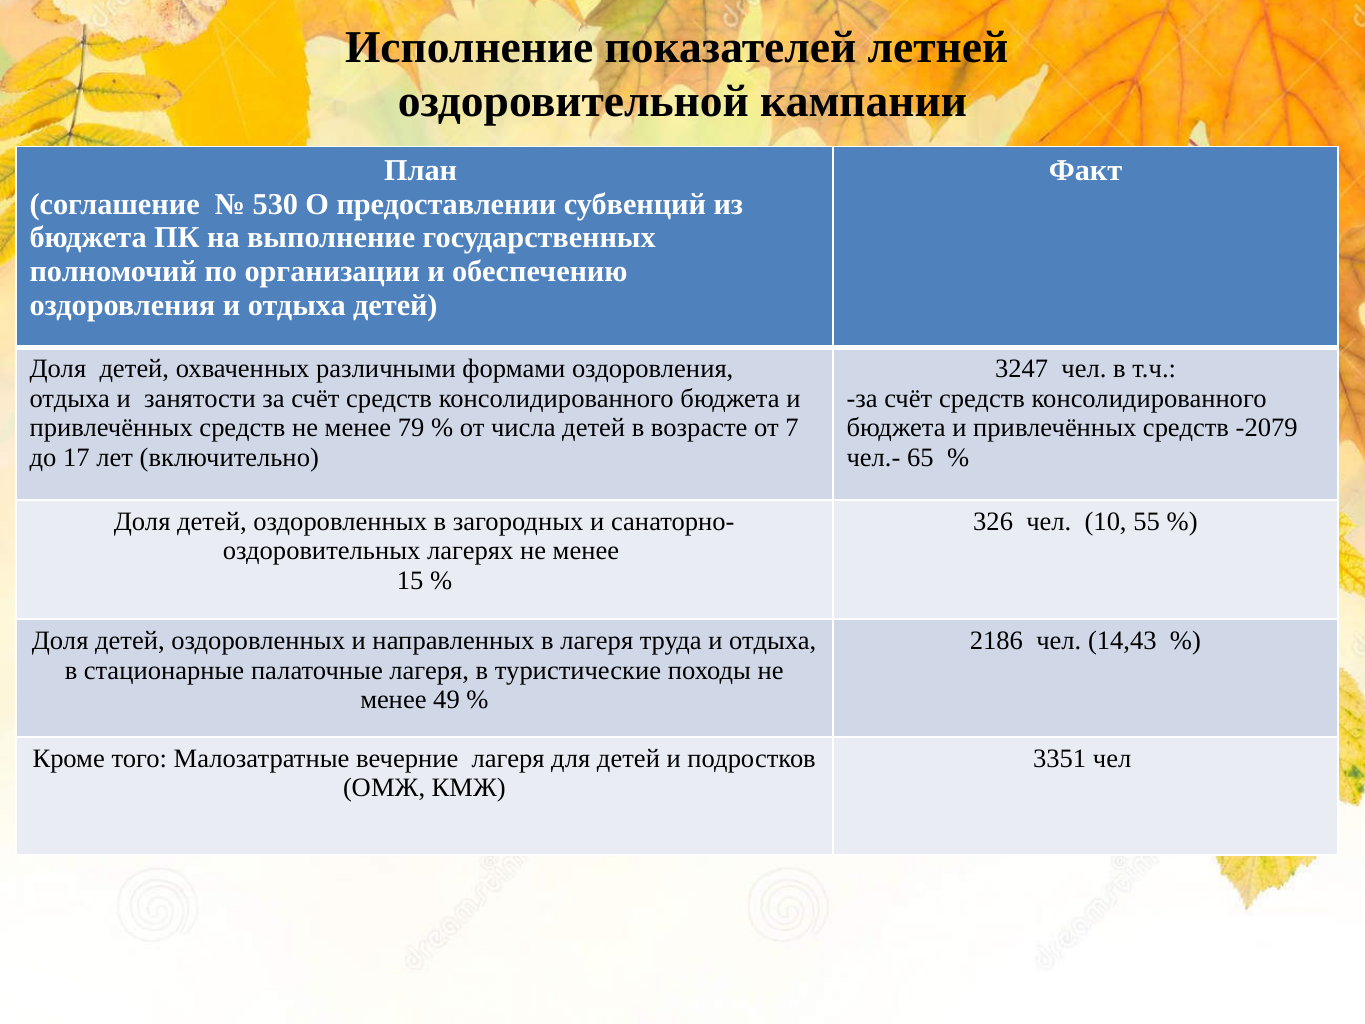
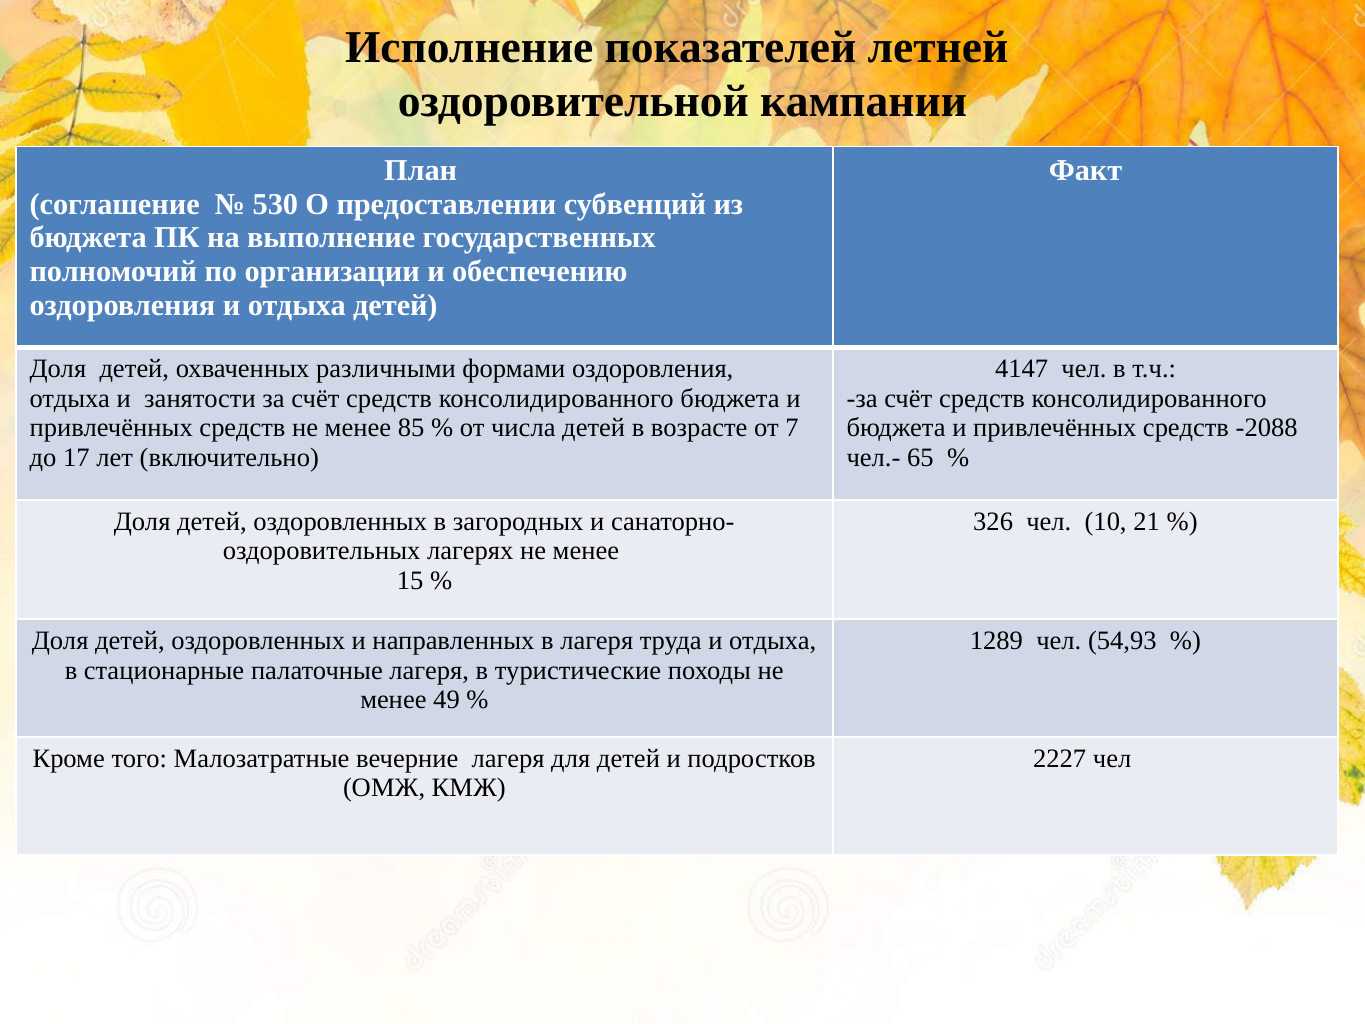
3247: 3247 -> 4147 (1022, 369)
79: 79 -> 85 (411, 428)
-2079: -2079 -> -2088 (1267, 428)
55: 55 -> 21 (1147, 522)
2186: 2186 -> 1289 (996, 641)
14,43: 14,43 -> 54,93 (1122, 641)
3351: 3351 -> 2227 (1060, 758)
